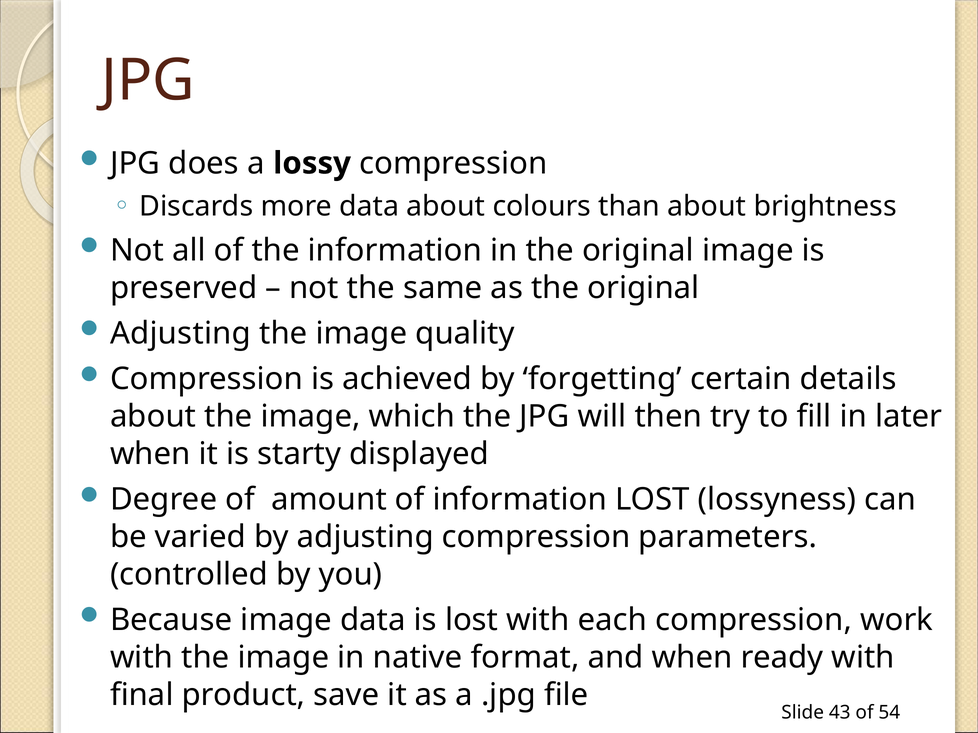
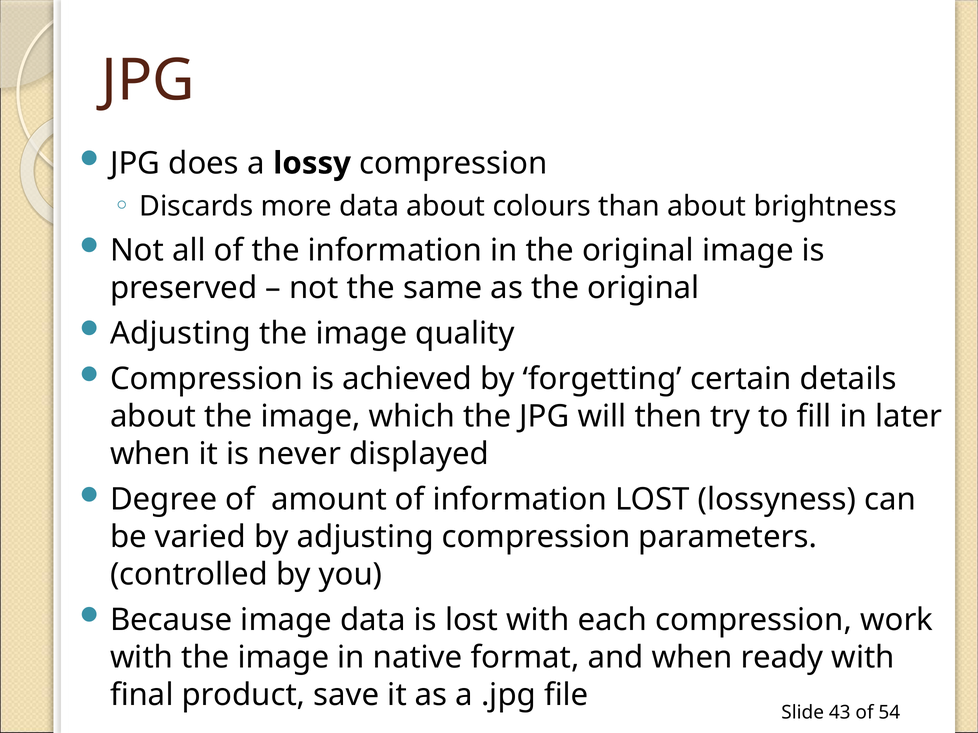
starty: starty -> never (299, 454)
